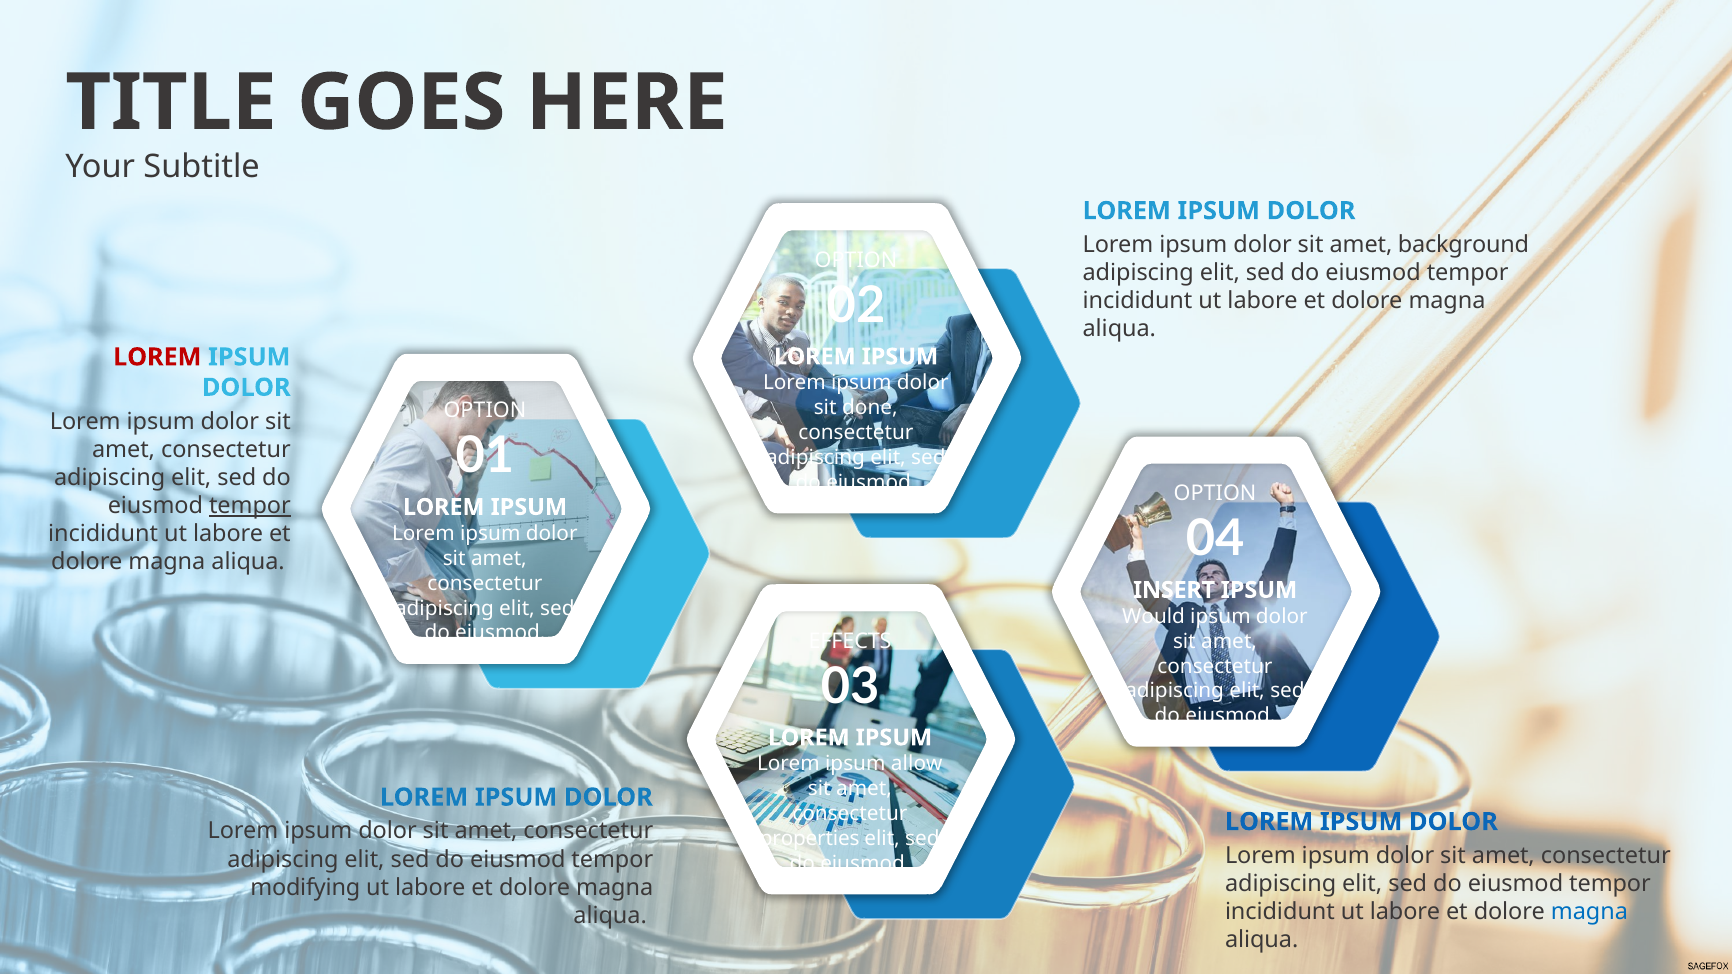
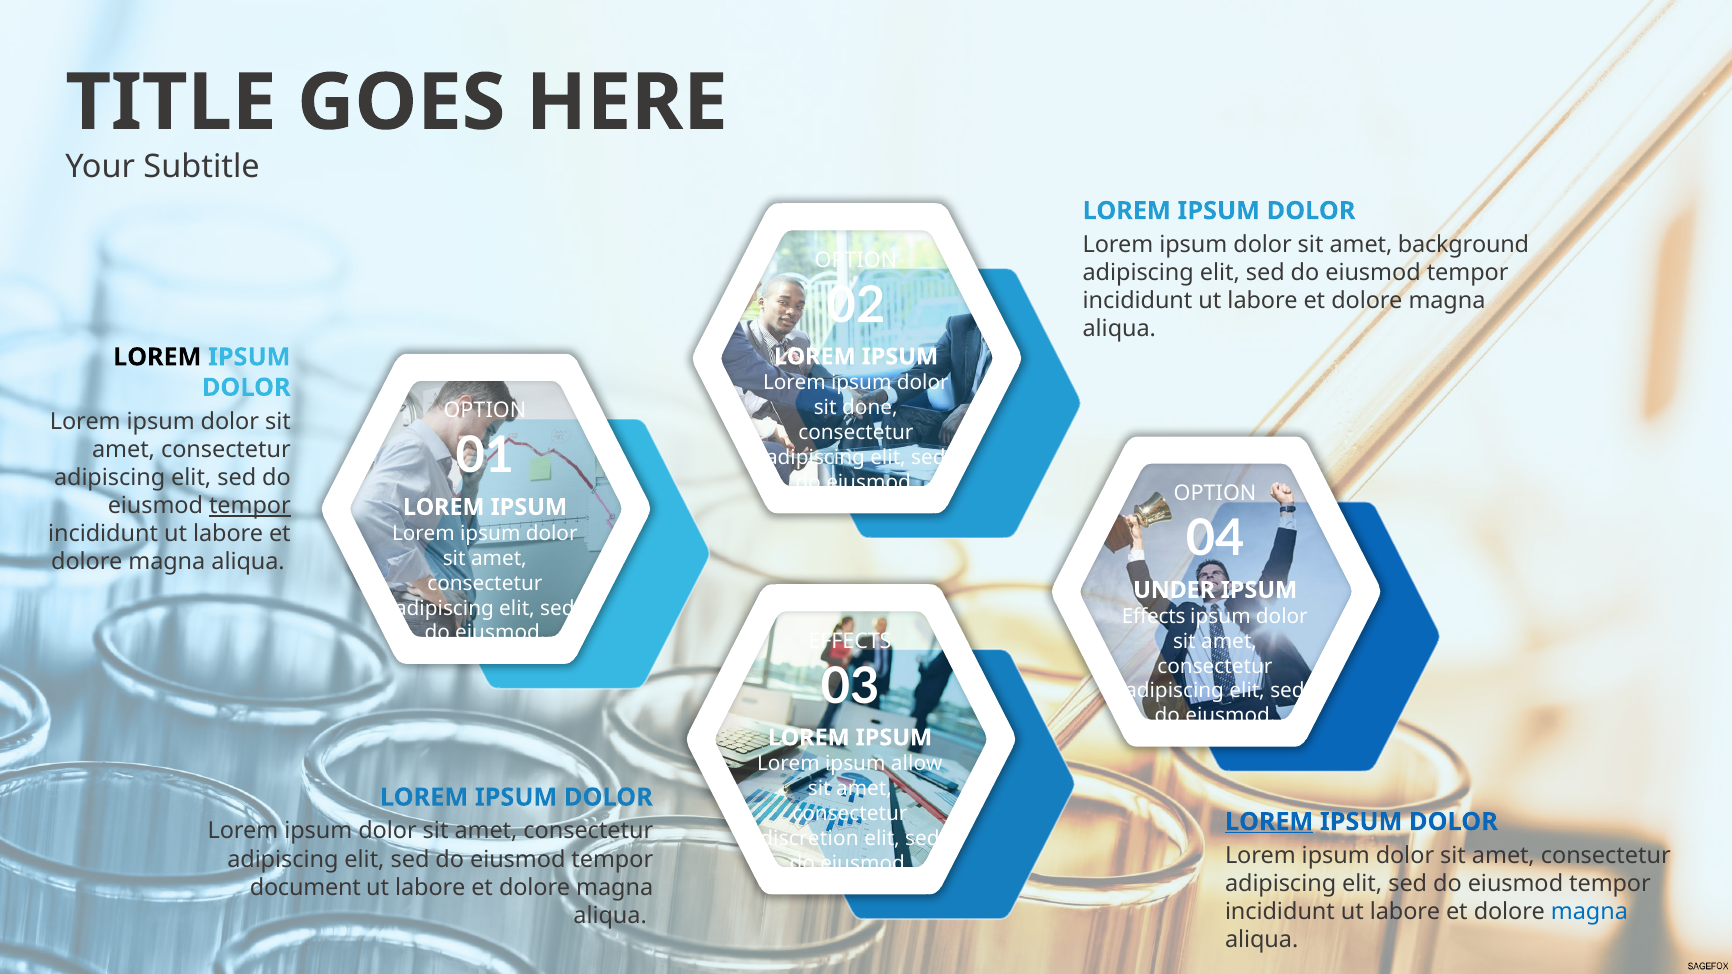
LOREM colour: red -> black (157, 357)
INSERT: INSERT -> UNDER (1174, 590)
Would: Would -> Effects (1154, 617)
LOREM underline: none -> present (1269, 822)
properties: properties -> discretion (809, 839)
modifying: modifying -> document (305, 888)
